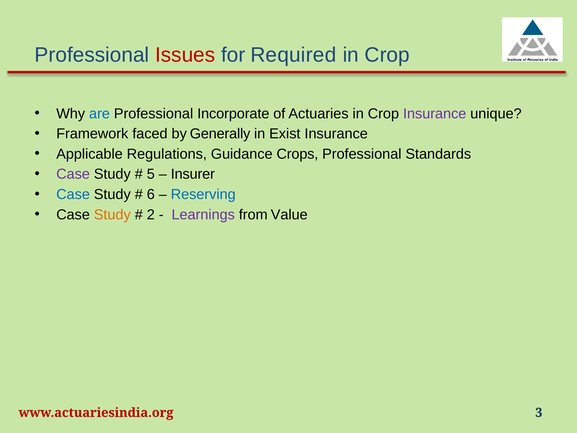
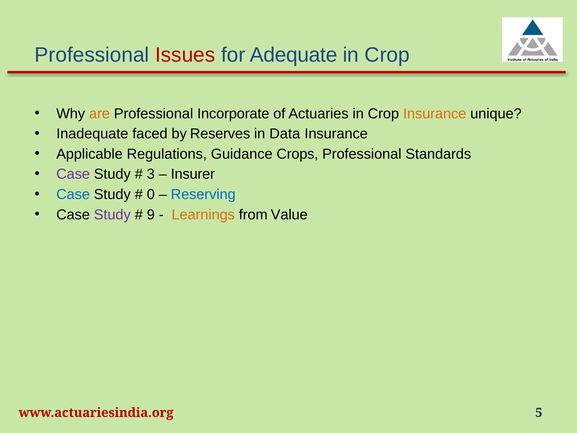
Required: Required -> Adequate (294, 55)
are colour: blue -> orange (99, 114)
Insurance colour: purple -> orange (435, 114)
Framework: Framework -> Inadequate (92, 134)
Generally: Generally -> Reserves (220, 134)
Exist: Exist -> Data (285, 134)
5: 5 -> 3 (151, 174)
6: 6 -> 0 (151, 194)
Study colour: orange -> purple (112, 214)
2: 2 -> 9 (151, 214)
Learnings colour: purple -> orange (203, 214)
3: 3 -> 5 (539, 412)
